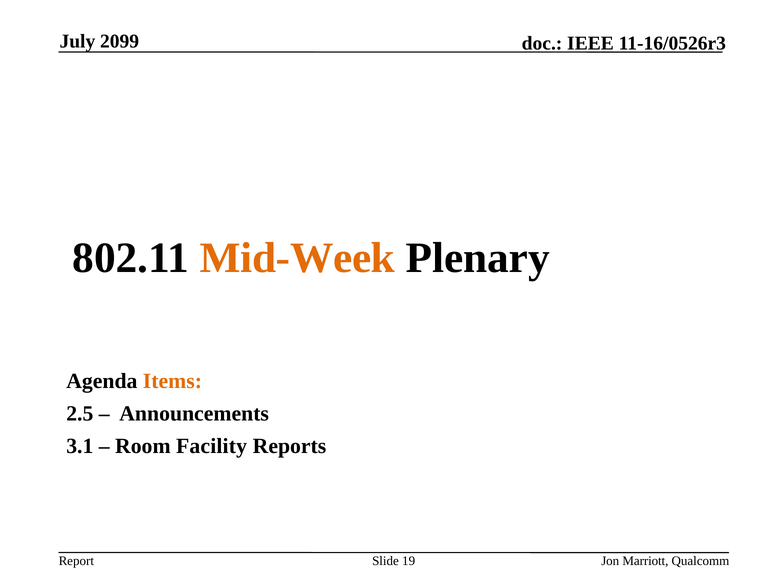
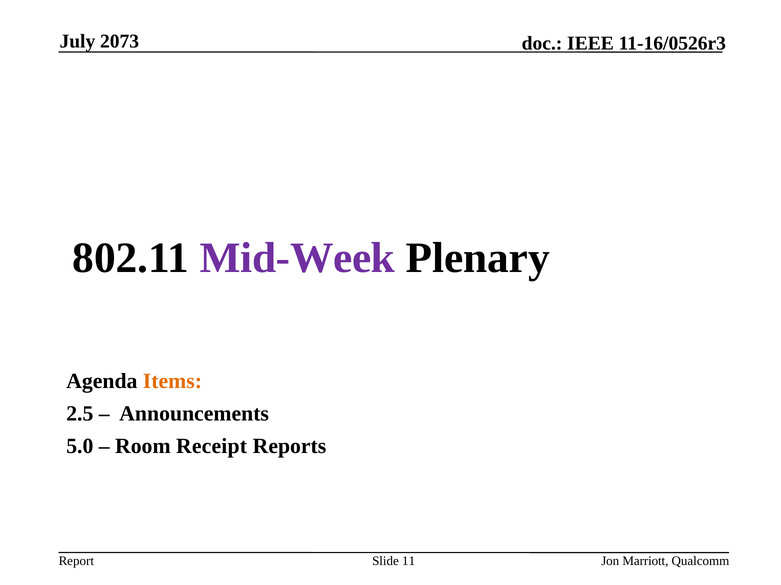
2099: 2099 -> 2073 (120, 41)
Mid-Week colour: orange -> purple (297, 258)
3.1: 3.1 -> 5.0 (80, 447)
Facility: Facility -> Receipt (212, 447)
19: 19 -> 11 (409, 562)
